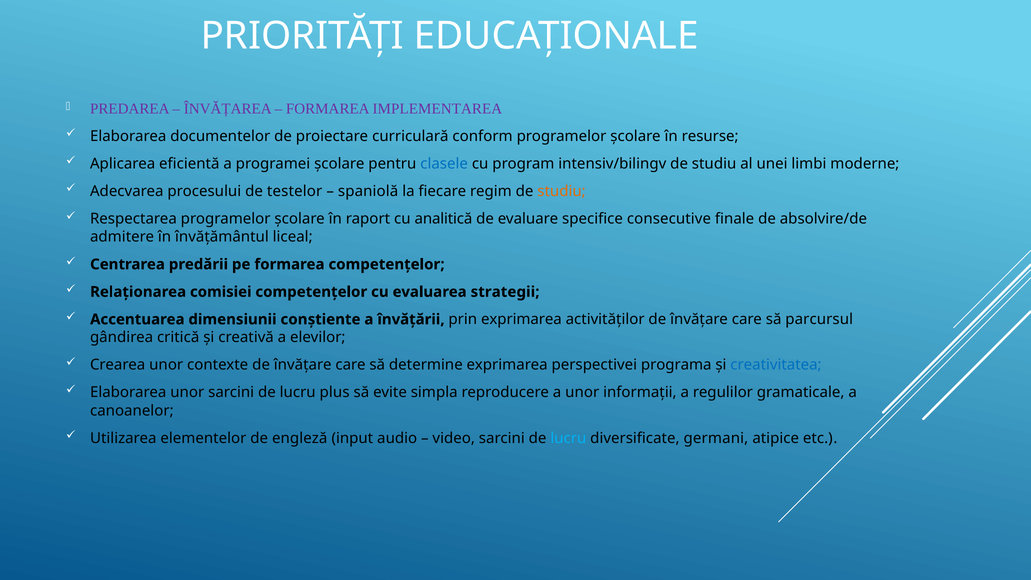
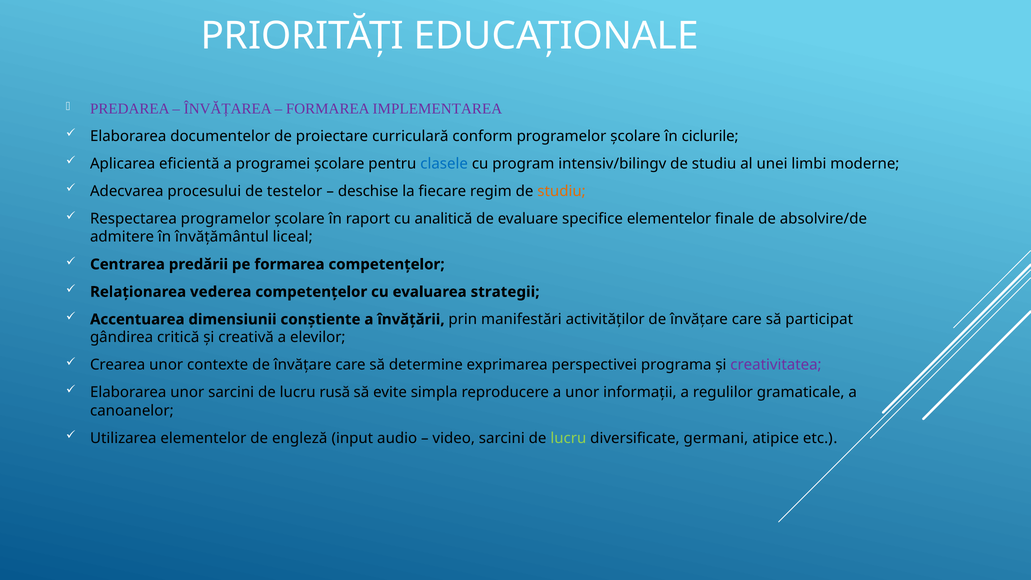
resurse: resurse -> ciclurile (710, 136)
spaniolă: spaniolă -> deschise (368, 191)
specifice consecutive: consecutive -> elementelor (669, 219)
comisiei: comisiei -> vederea (221, 292)
prin exprimarea: exprimarea -> manifestări (521, 319)
parcursul: parcursul -> participat (819, 319)
creativitatea colour: blue -> purple (776, 365)
plus: plus -> rusă (335, 392)
lucru colour: light blue -> light green (568, 438)
